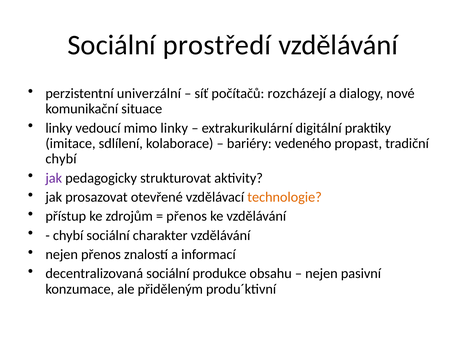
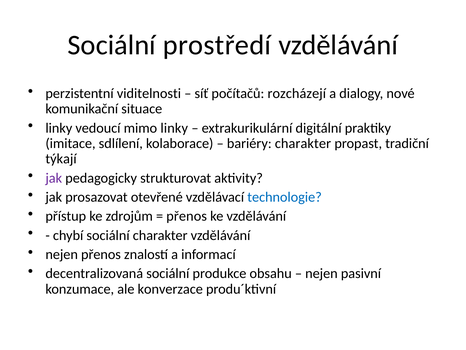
univerzální: univerzální -> viditelnosti (149, 93)
bariéry vedeného: vedeného -> charakter (303, 143)
chybí: chybí -> týkají (61, 159)
technologie colour: orange -> blue (285, 197)
přiděleným: přiděleným -> konverzace (170, 289)
